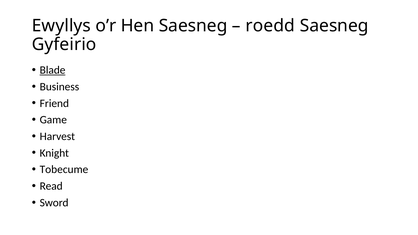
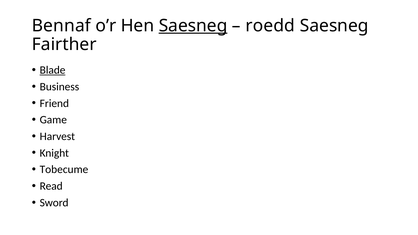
Ewyllys: Ewyllys -> Bennaf (61, 26)
Saesneg underline: none -> present (193, 26)
Gyfeirio: Gyfeirio -> Fairther (64, 45)
